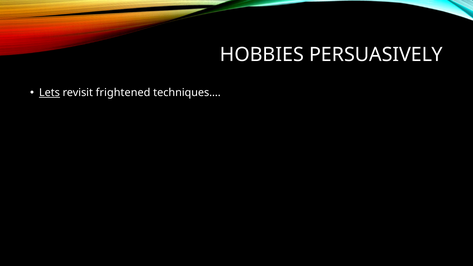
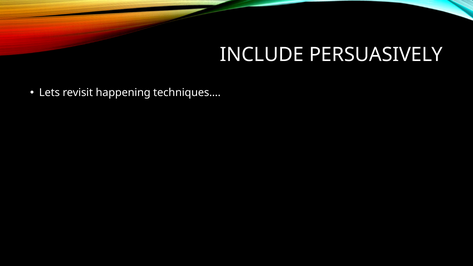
HOBBIES: HOBBIES -> INCLUDE (262, 55)
Lets underline: present -> none (49, 93)
frightened: frightened -> happening (123, 93)
